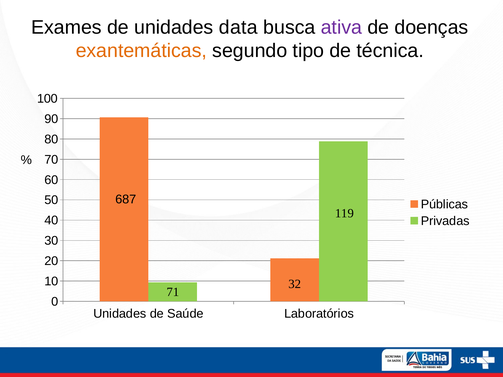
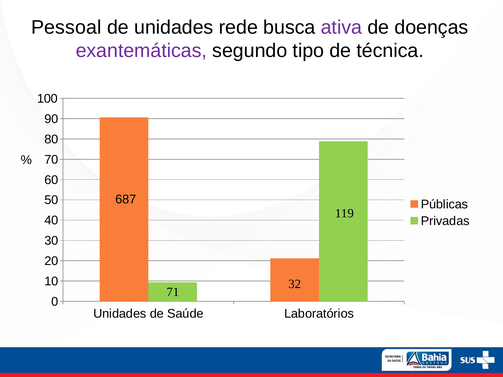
Exames: Exames -> Pessoal (66, 27)
data: data -> rede (238, 27)
exantemáticas colour: orange -> purple (141, 51)
